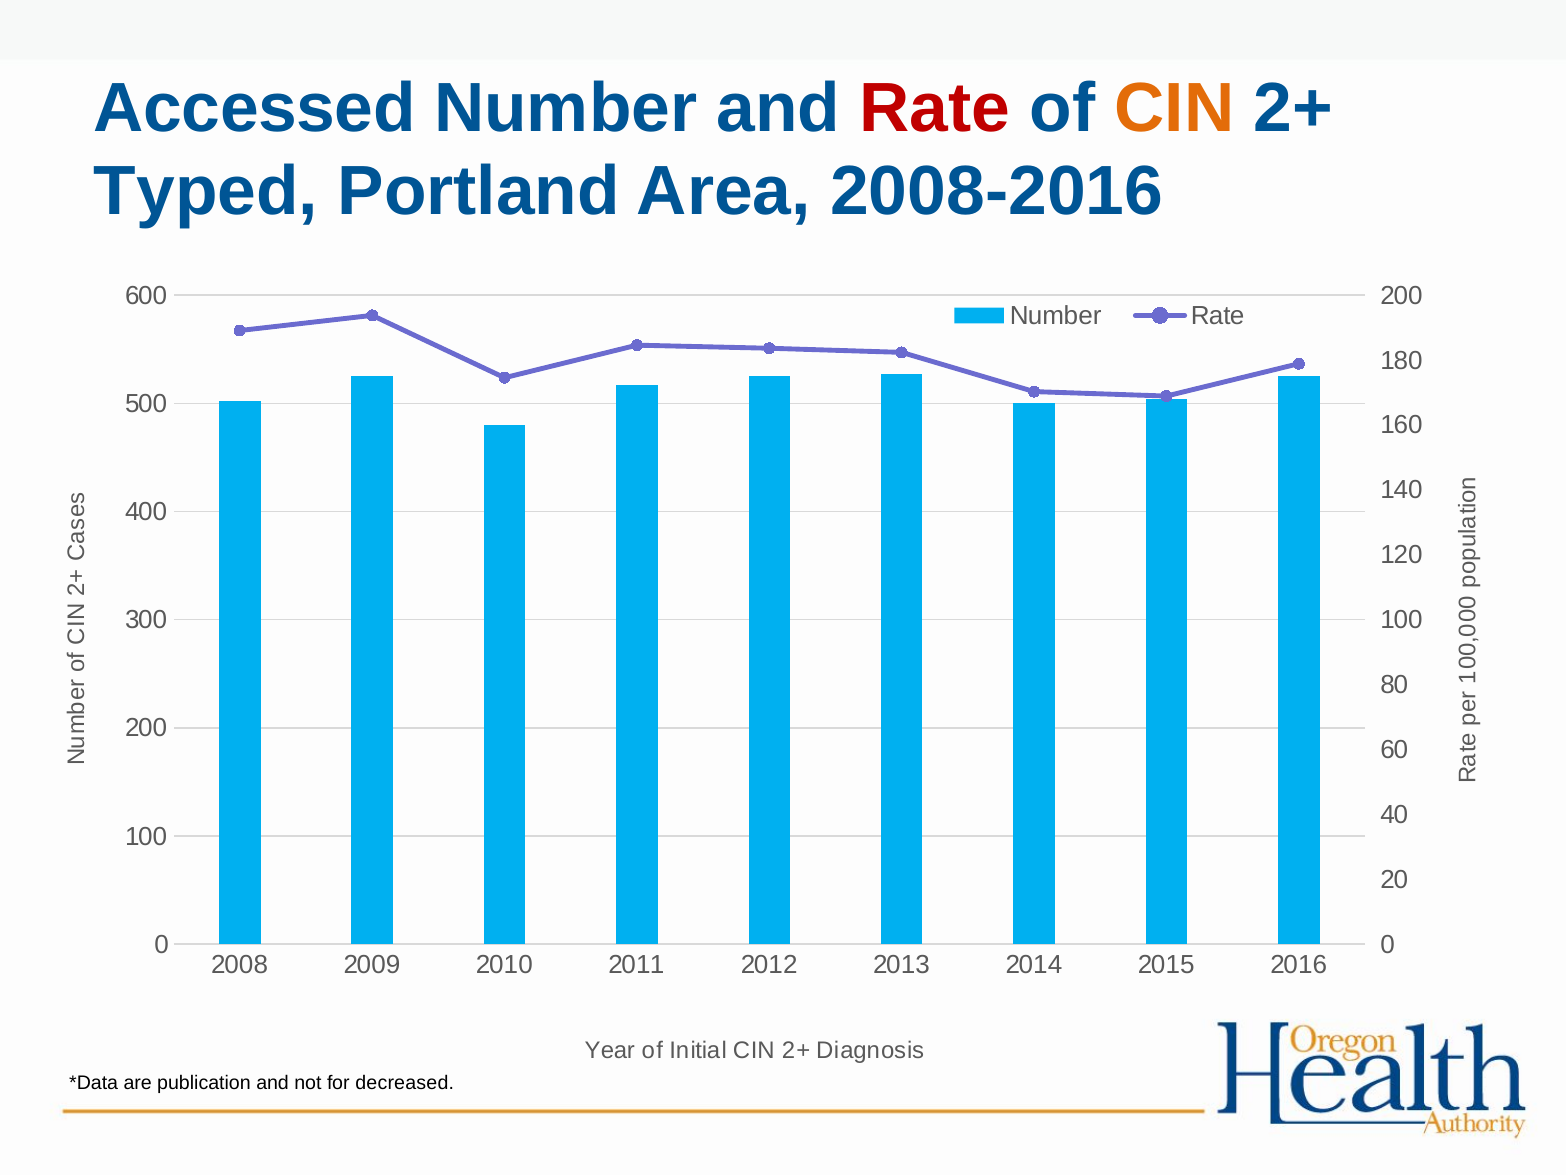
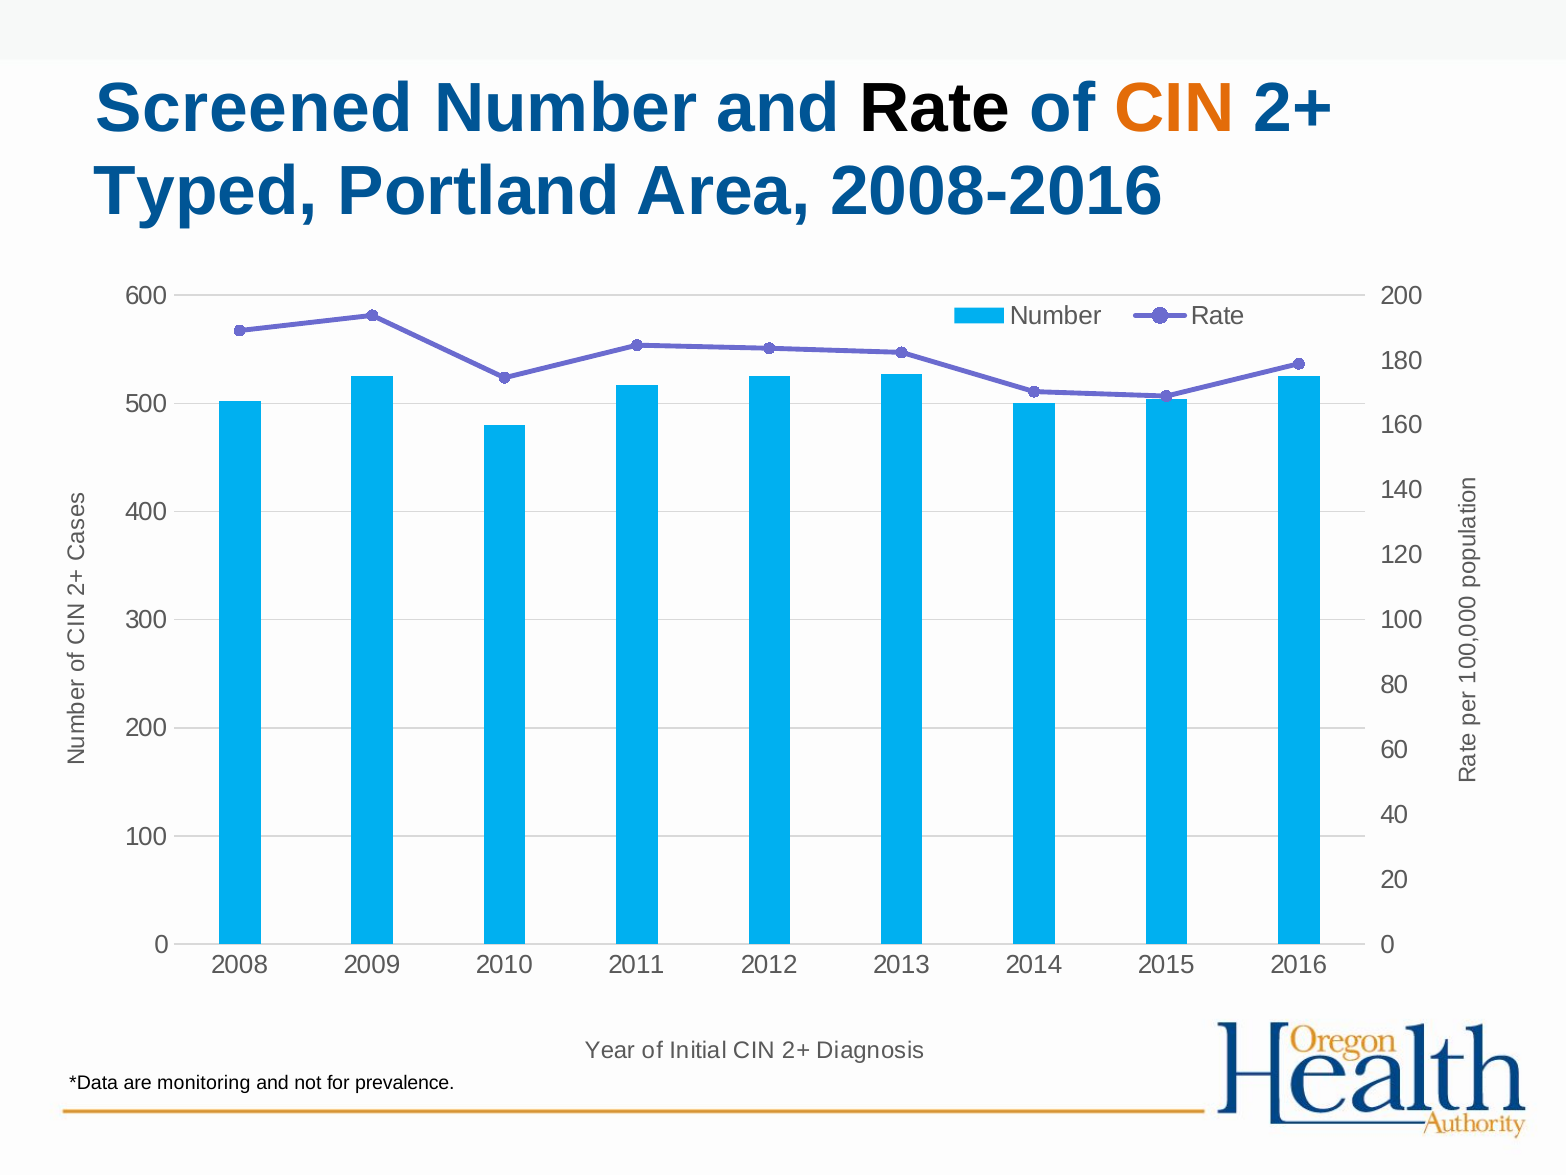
Accessed: Accessed -> Screened (254, 108)
Rate colour: red -> black (935, 108)
publication: publication -> monitoring (204, 1083)
decreased: decreased -> prevalence (405, 1083)
